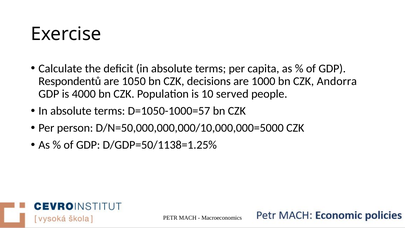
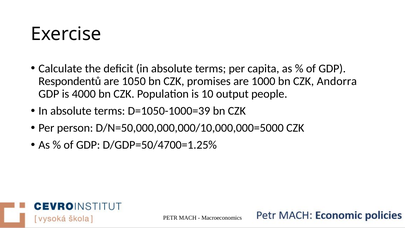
decisions: decisions -> promises (209, 81)
served: served -> output (232, 94)
D=1050-1000=57: D=1050-1000=57 -> D=1050-1000=39 (169, 111)
D/GDP=50/1138=1.25%: D/GDP=50/1138=1.25% -> D/GDP=50/4700=1.25% (160, 145)
